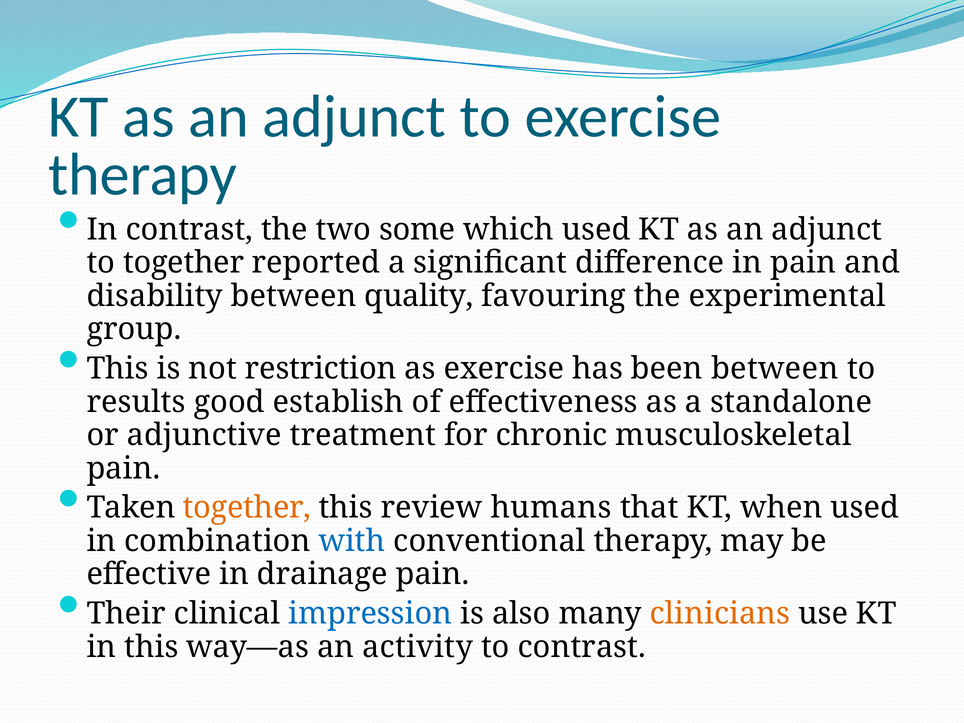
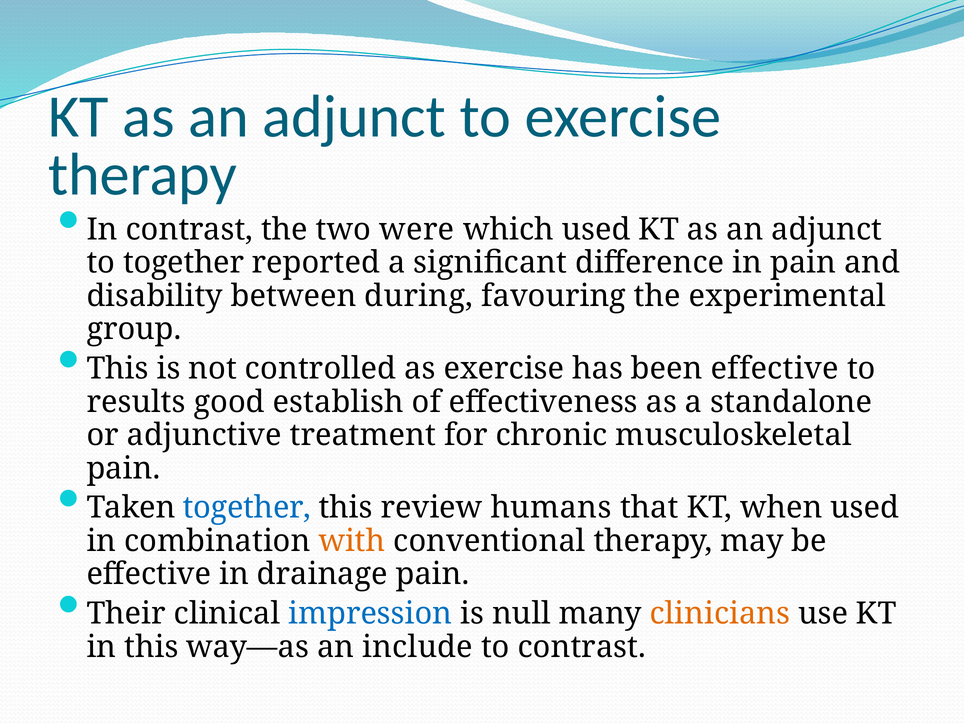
some: some -> were (417, 229)
quality: quality -> during (419, 296)
restriction: restriction -> controlled (321, 369)
been between: between -> effective (775, 369)
together colour: orange -> blue (247, 508)
with colour: blue -> orange (352, 541)
also: also -> null (521, 614)
activity: activity -> include (418, 647)
